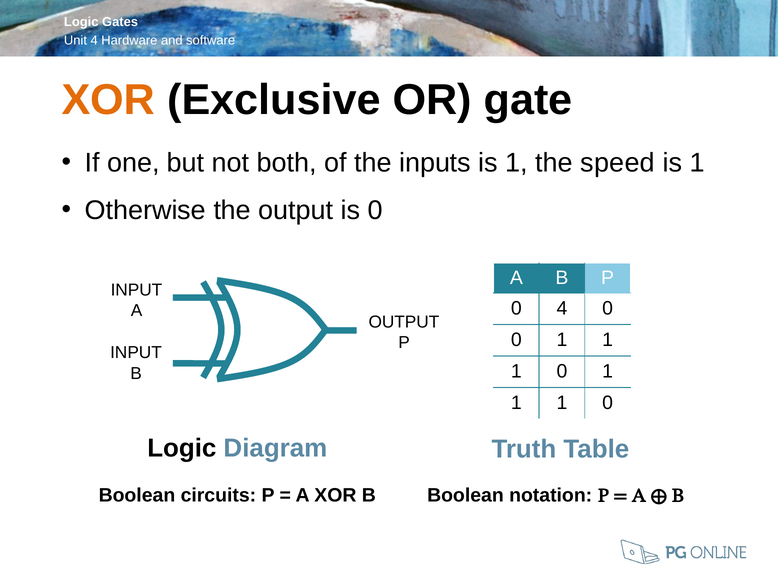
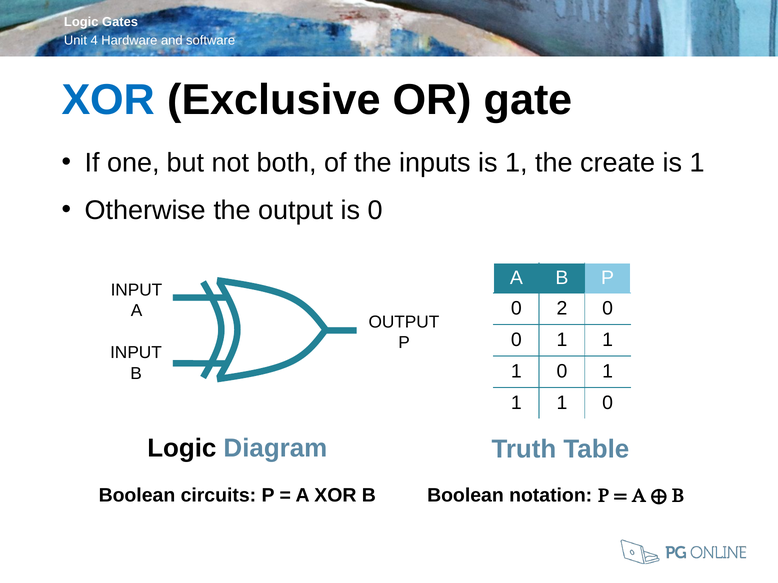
XOR colour: orange -> blue (108, 100)
speed: speed -> create (618, 163)
0 4: 4 -> 2 (562, 308)
